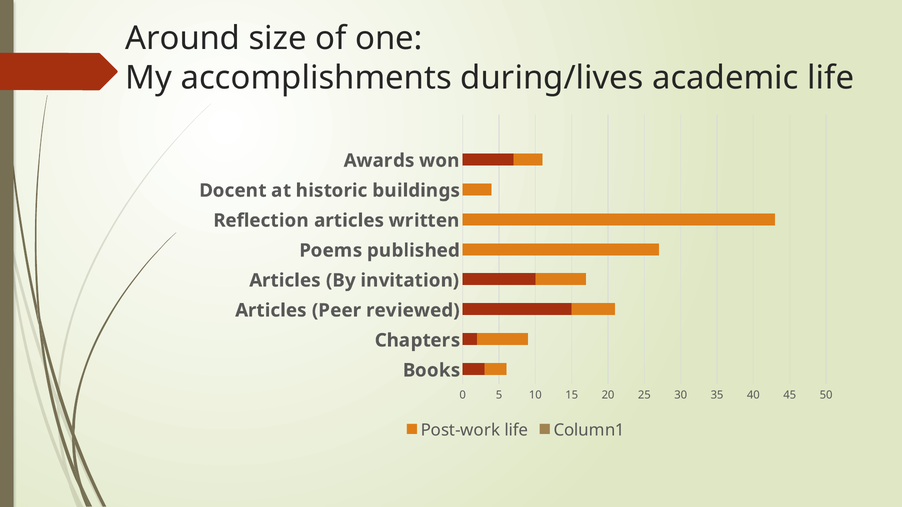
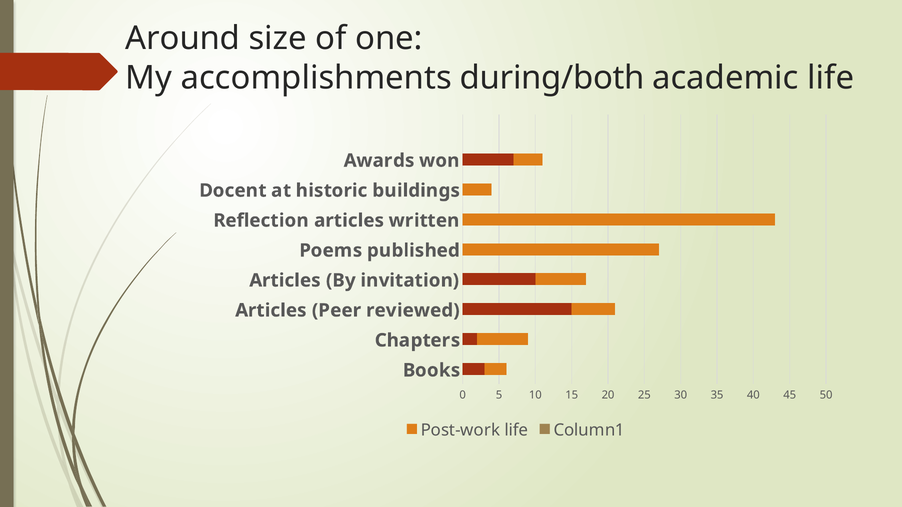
during/lives: during/lives -> during/both (552, 78)
